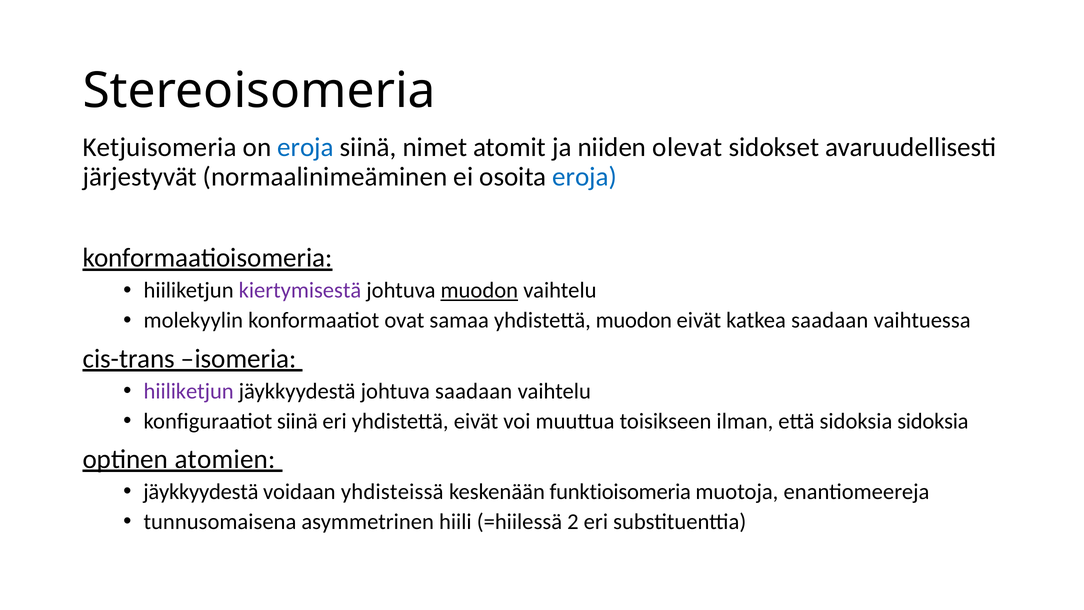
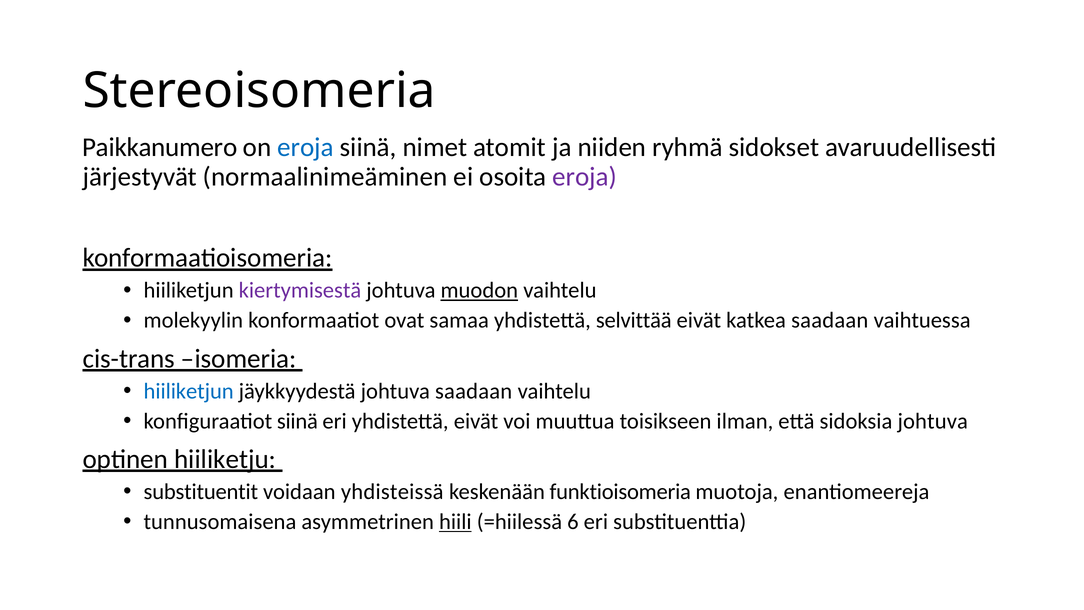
Ketjuisomeria: Ketjuisomeria -> Paikkanumero (160, 147)
olevat: olevat -> ryhmä (687, 147)
eroja colour: blue -> purple (585, 177)
yhdistettä muodon: muodon -> selvittää (634, 320)
hiiliketjun colour: purple -> blue (189, 391)
sidoksia sidoksia: sidoksia -> johtuva (933, 421)
atomien: atomien -> hiiliketju (225, 459)
jäykkyydestä: jäykkyydestä -> substituentit (201, 492)
hiili underline: none -> present (455, 522)
2: 2 -> 6 (573, 522)
